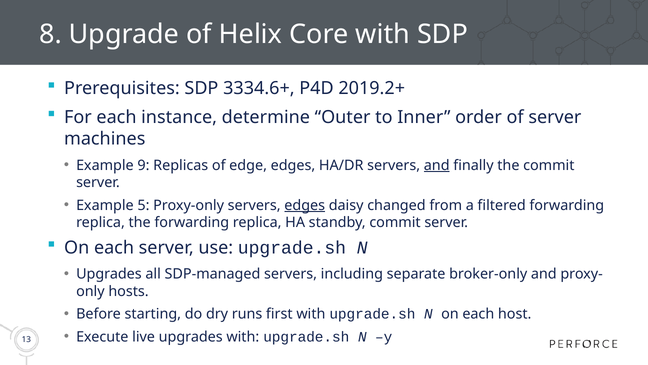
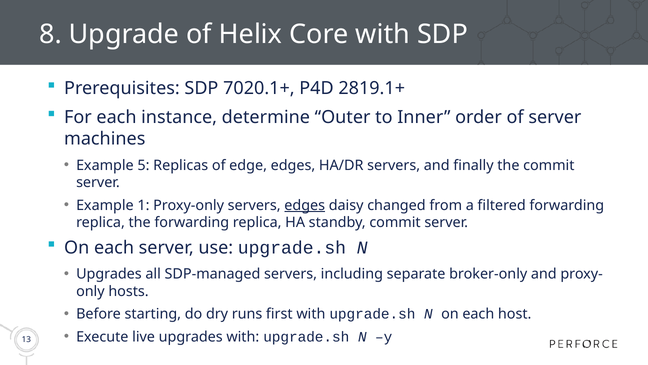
3334.6+: 3334.6+ -> 7020.1+ (259, 88)
2019.2+: 2019.2+ -> 2819.1+ (372, 88)
9: 9 -> 5 (143, 165)
and underline: present -> none (437, 165)
5: 5 -> 1 (143, 205)
